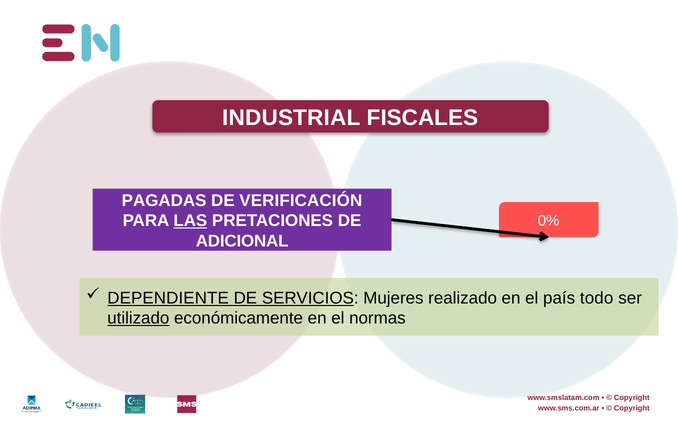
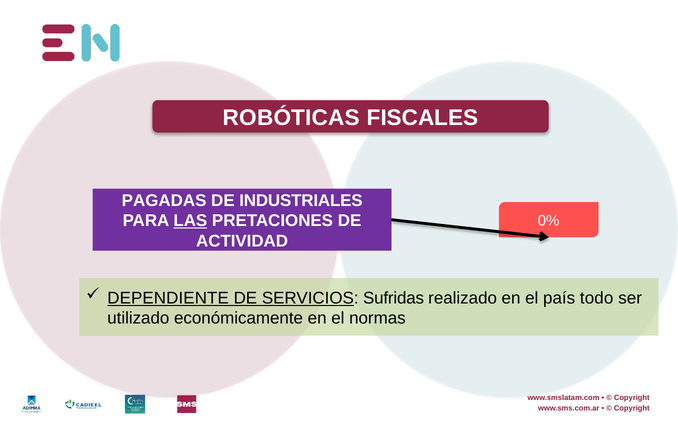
INDUSTRIAL: INDUSTRIAL -> ROBÓTICAS (291, 118)
VERIFICACIÓN: VERIFICACIÓN -> INDUSTRIALES (301, 200)
ADICIONAL: ADICIONAL -> ACTIVIDAD (242, 241)
Mujeres: Mujeres -> Sufridas (394, 298)
utilizado underline: present -> none (138, 318)
